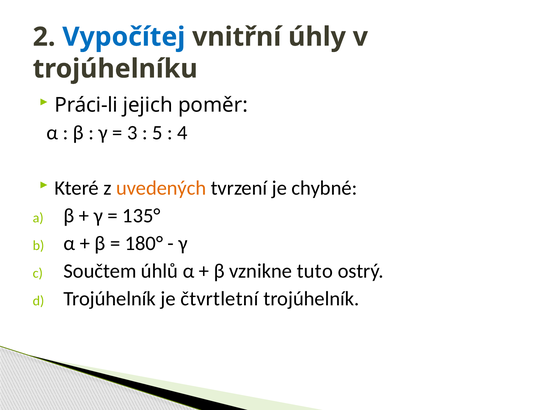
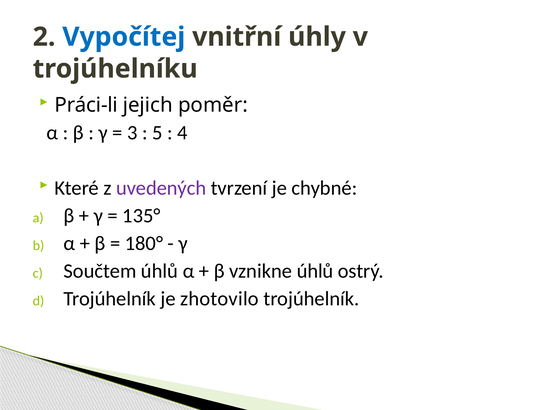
uvedených colour: orange -> purple (161, 188)
vznikne tuto: tuto -> úhlů (315, 271)
čtvrtletní: čtvrtletní -> zhotovilo (220, 299)
